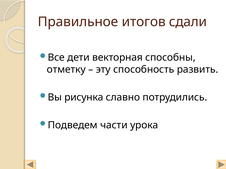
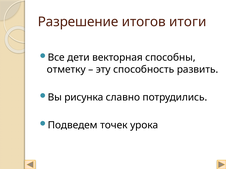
Правильное: Правильное -> Разрешение (78, 22)
сдали: сдали -> итоги (188, 22)
части: части -> точек (114, 125)
